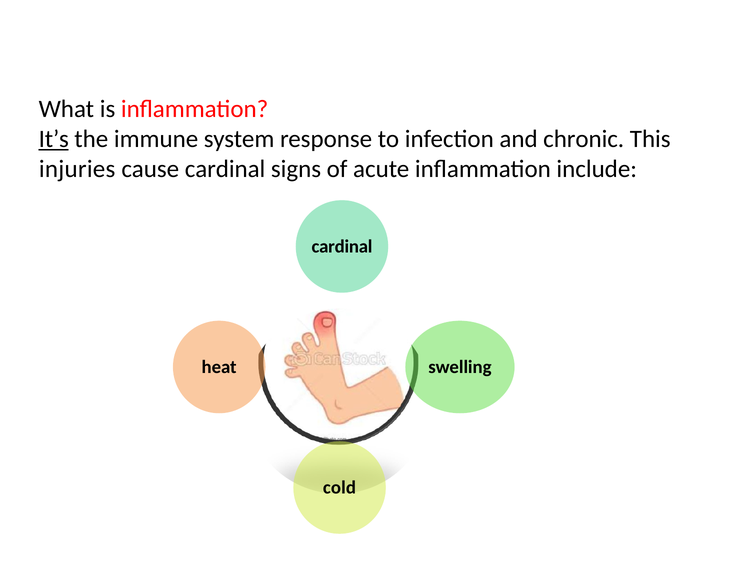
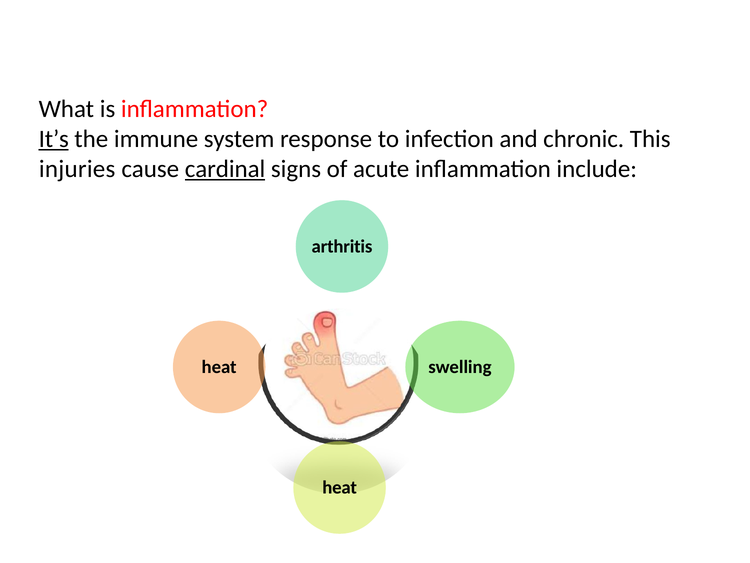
cardinal underline: none -> present (225, 169)
cardinal: cardinal -> arthritis (342, 246)
cold: cold -> heat (340, 487)
